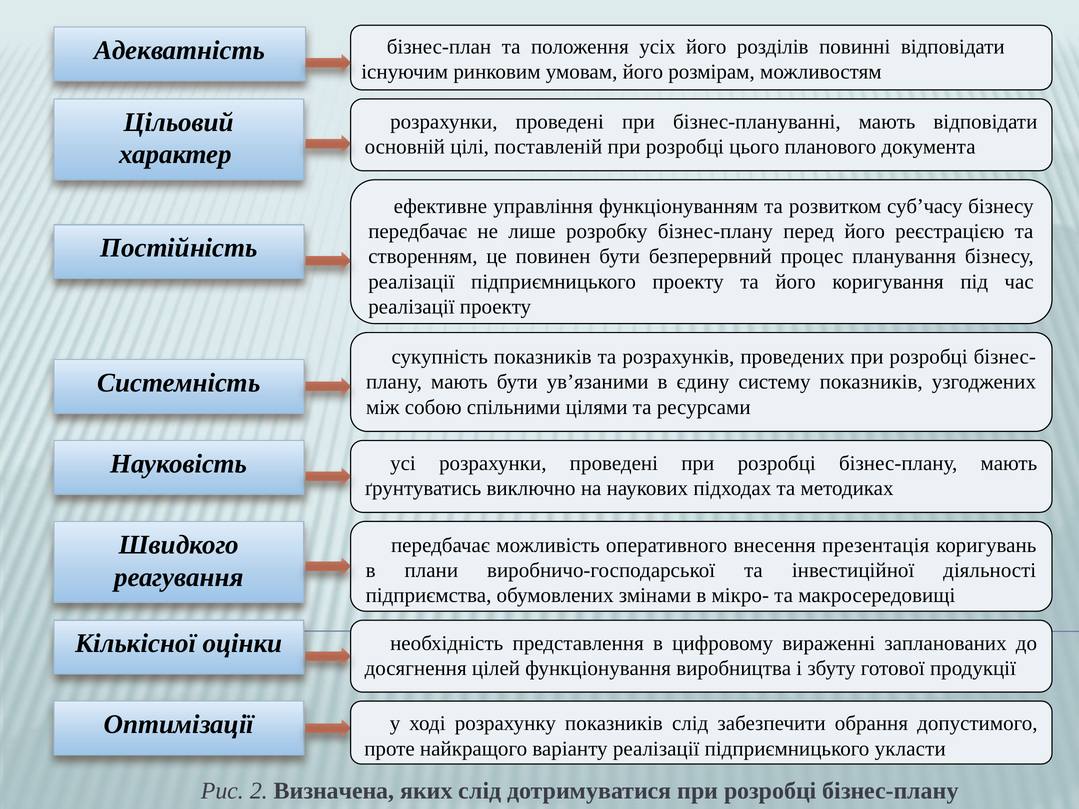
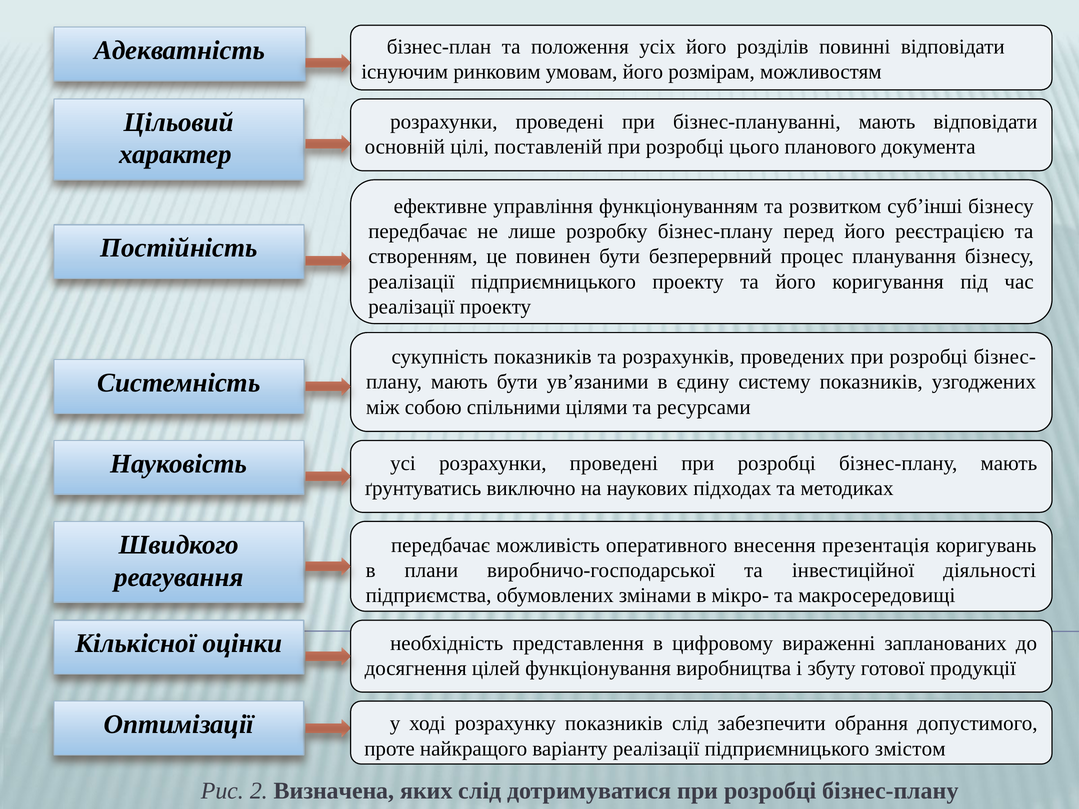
суб’часу: суб’часу -> суб’інші (925, 206)
укласти: укласти -> змістом (910, 749)
